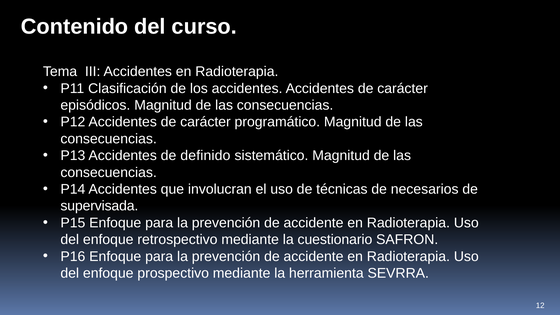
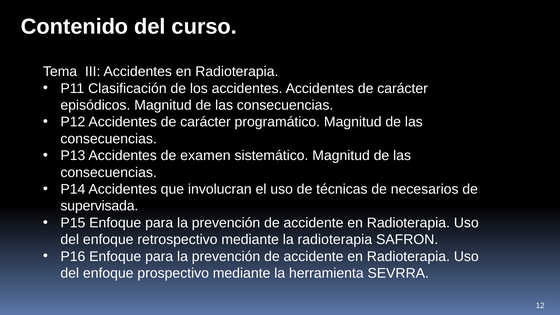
definido: definido -> examen (205, 156)
la cuestionario: cuestionario -> radioterapia (335, 240)
